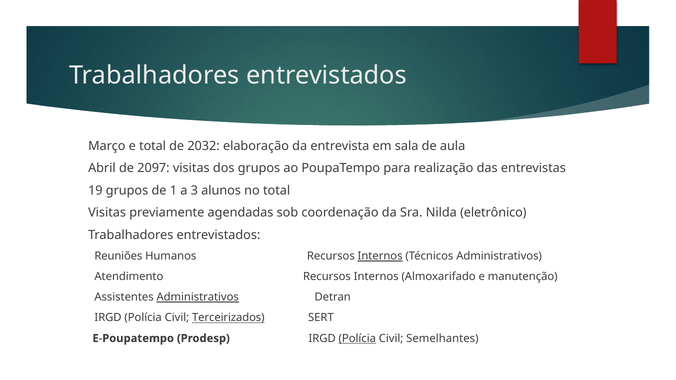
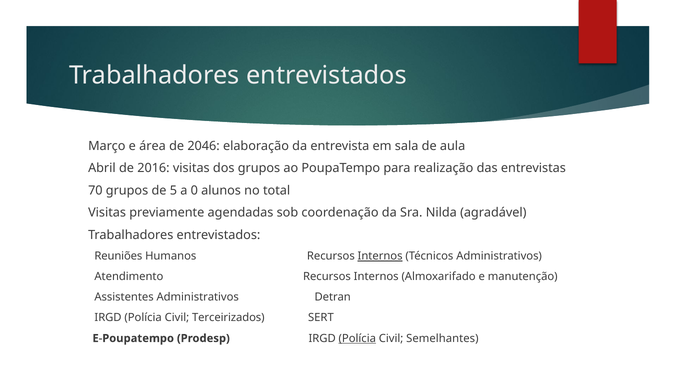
e total: total -> área (152, 146)
2032: 2032 -> 2046 (204, 146)
2097: 2097 -> 2016 (153, 168)
19: 19 -> 70 (95, 190)
1: 1 -> 5 (173, 190)
3: 3 -> 0 (194, 190)
eletrônico: eletrônico -> agradável (493, 213)
Administrativos underline: present -> none (198, 297)
Terceirizados underline: present -> none (228, 318)
